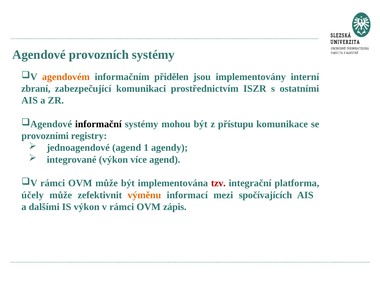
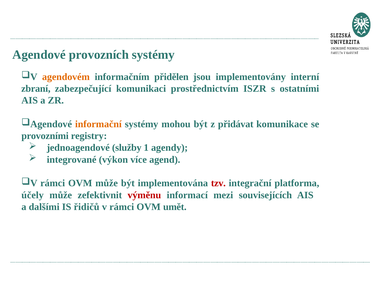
informační colour: black -> orange (98, 124)
přístupu: přístupu -> přidávat (236, 124)
jednoagendové agend: agend -> služby (127, 148)
výměnu colour: orange -> red (144, 195)
spočívajících: spočívajících -> souvisejících (265, 195)
IS výkon: výkon -> řidičů (87, 207)
zápis: zápis -> umět (175, 207)
